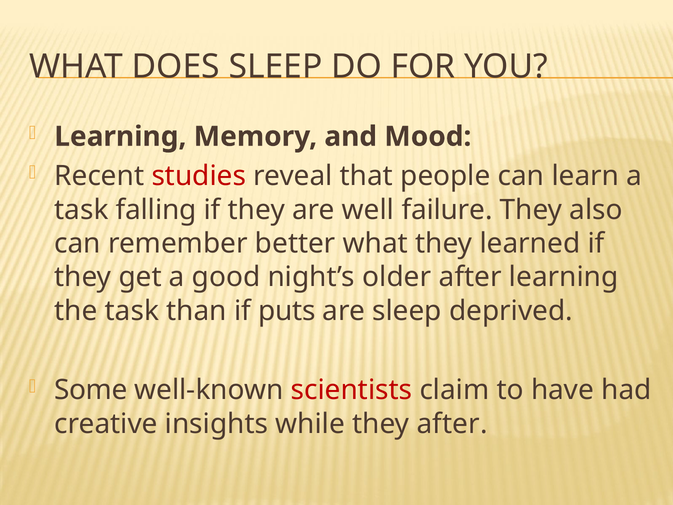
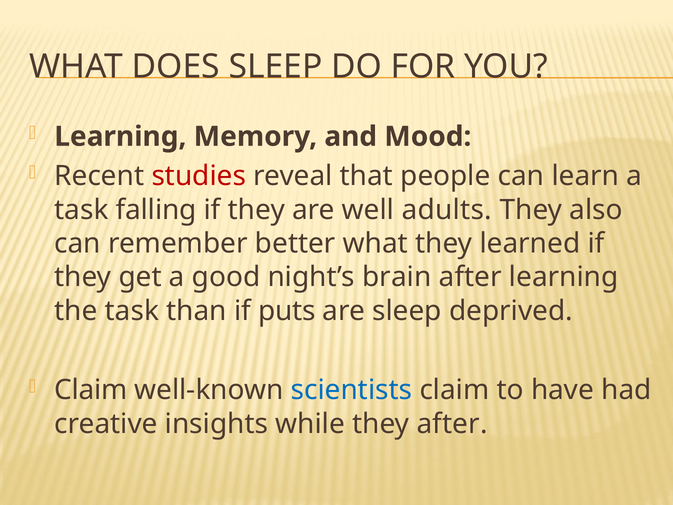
failure: failure -> adults (447, 210)
older: older -> brain (397, 277)
Some: Some -> Claim (91, 390)
scientists colour: red -> blue (352, 390)
